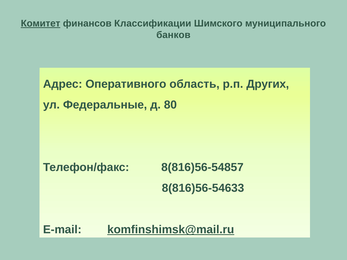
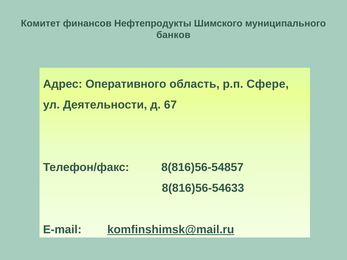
Комитет underline: present -> none (41, 24)
Классификации: Классификации -> Нефтепродукты (153, 24)
Других: Других -> Сфере (268, 84)
Федеральные: Федеральные -> Деятельности (105, 105)
80: 80 -> 67 (170, 105)
